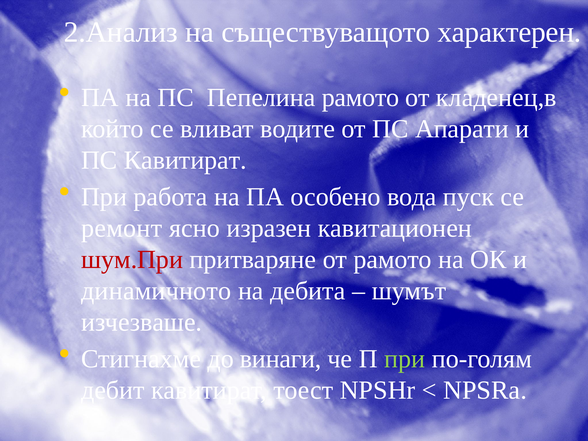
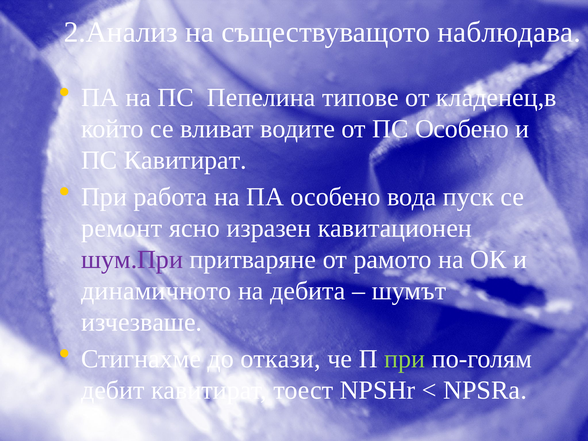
характерен: характерен -> наблюдава (509, 32)
Пепелина рамото: рамото -> типове (360, 97)
ПС Апарати: Апарати -> Особено (462, 129)
шум.При colour: red -> purple (132, 259)
винаги: винаги -> откази (280, 359)
